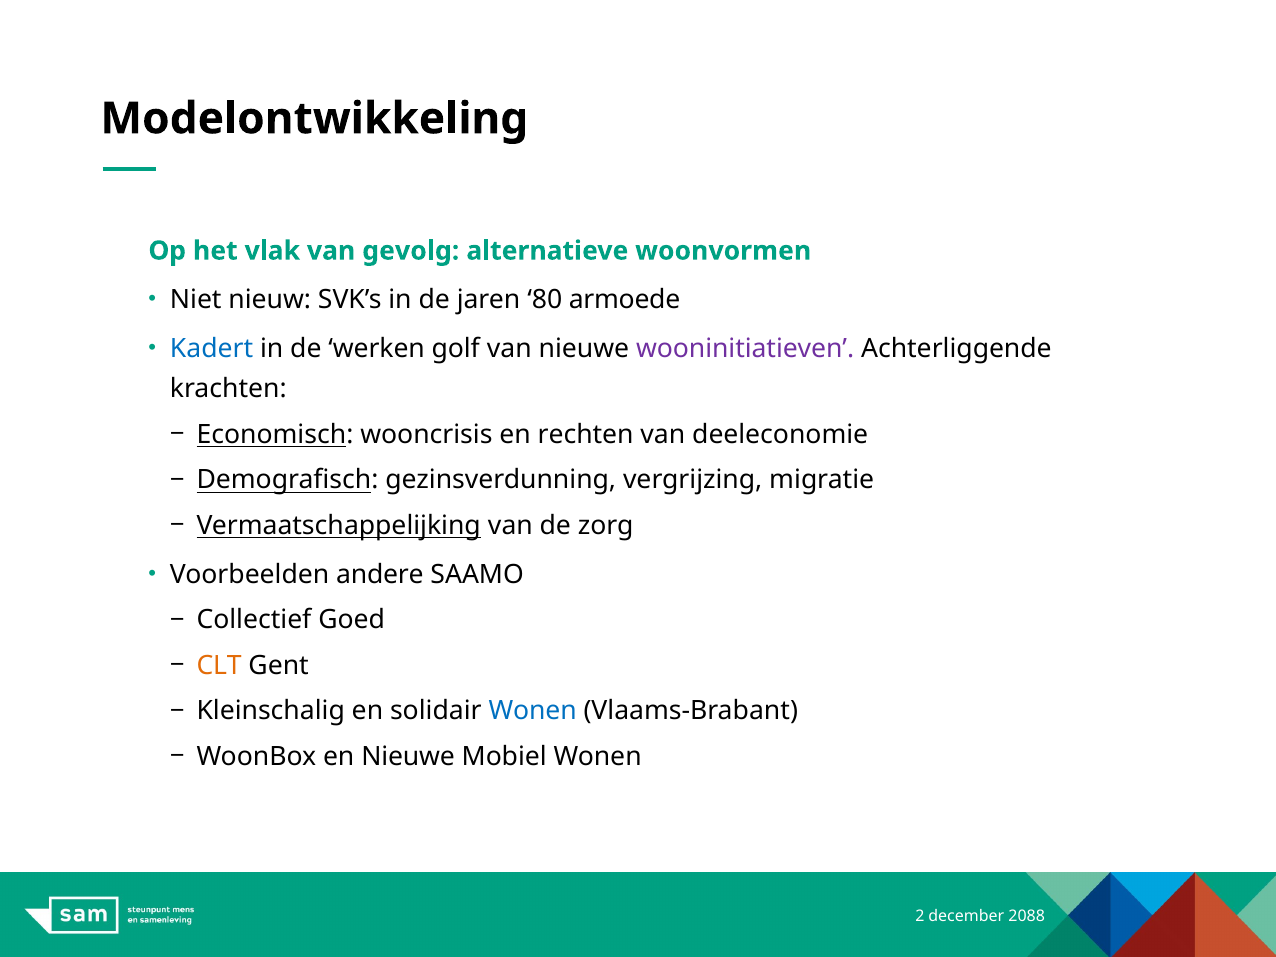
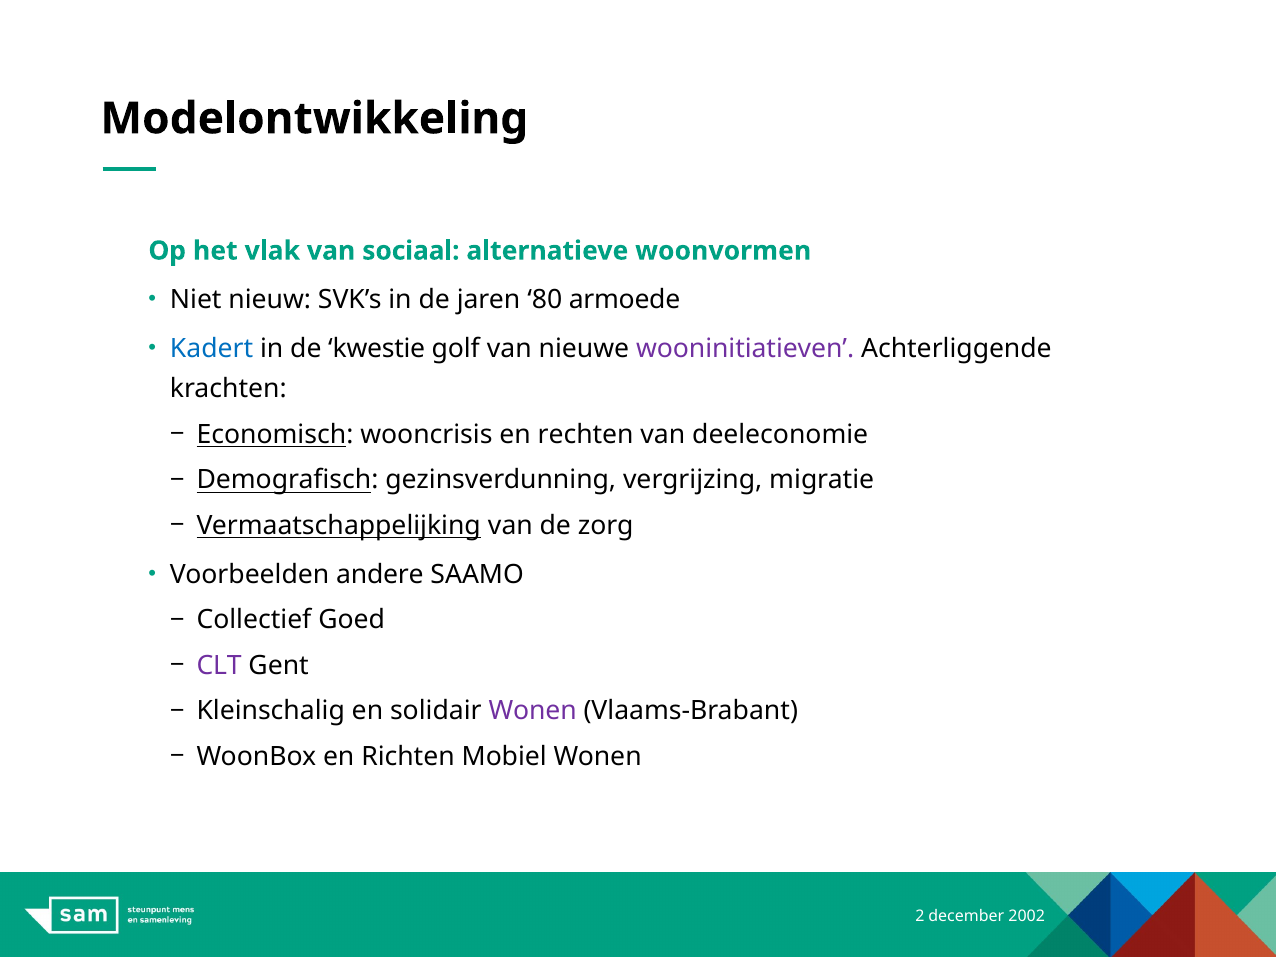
gevolg: gevolg -> sociaal (411, 251)
werken: werken -> kwestie (377, 349)
CLT colour: orange -> purple (219, 666)
Wonen colour: blue -> purple (533, 711)
en Nieuwe: Nieuwe -> Richten (408, 757)
2088: 2088 -> 2002 (1027, 916)
